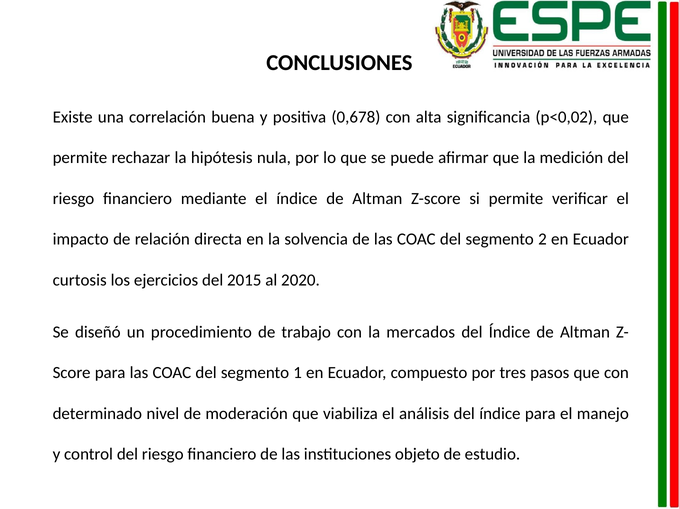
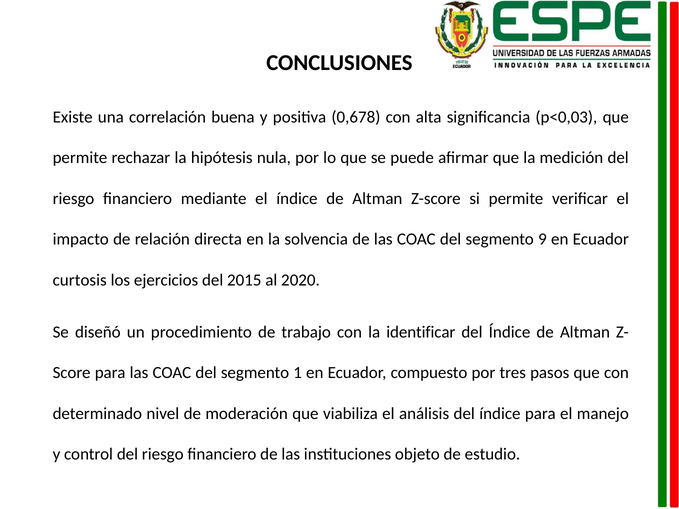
p<0,02: p<0,02 -> p<0,03 (566, 117)
2: 2 -> 9 (542, 239)
mercados: mercados -> identificar (421, 332)
